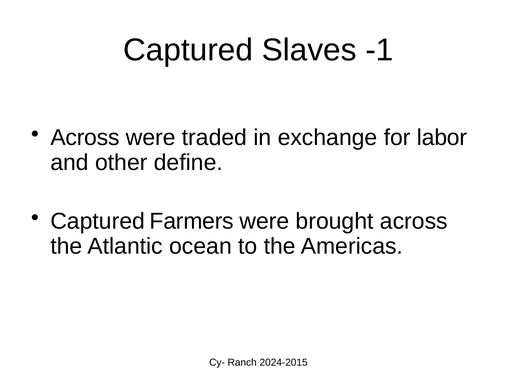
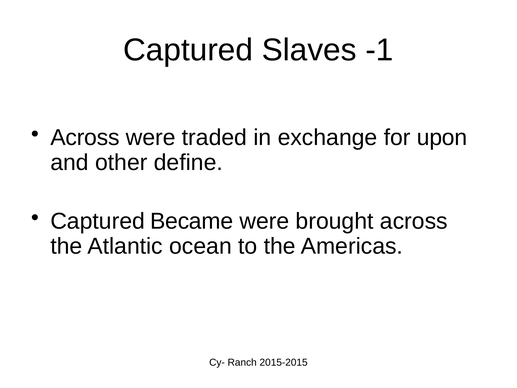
labor: labor -> upon (442, 138)
Farmers: Farmers -> Became (192, 221)
2024-2015: 2024-2015 -> 2015-2015 (284, 362)
